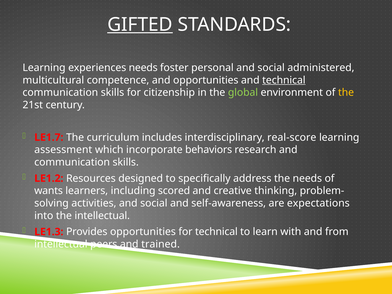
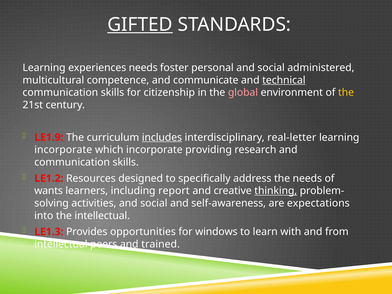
and opportunities: opportunities -> communicate (206, 80)
global colour: light green -> pink (243, 93)
LE1.7: LE1.7 -> LE1.9 (49, 137)
includes underline: none -> present (162, 137)
real-score: real-score -> real-letter (292, 137)
assessment: assessment -> incorporate (63, 150)
behaviors: behaviors -> providing (209, 150)
scored: scored -> report (174, 191)
thinking underline: none -> present (276, 191)
for technical: technical -> windows (216, 232)
